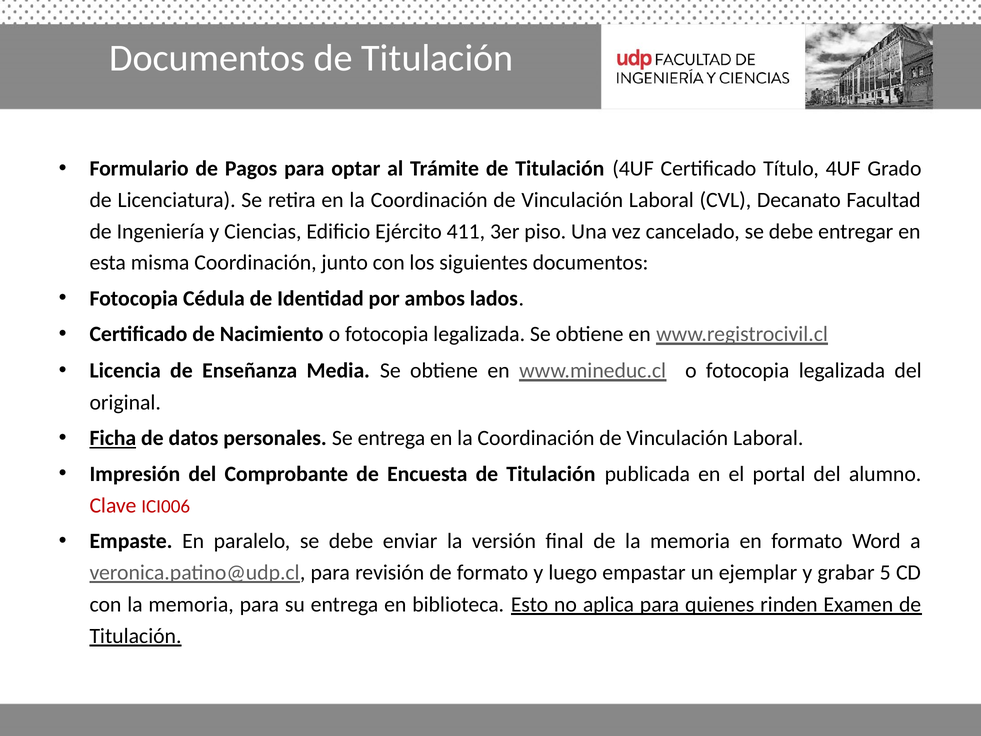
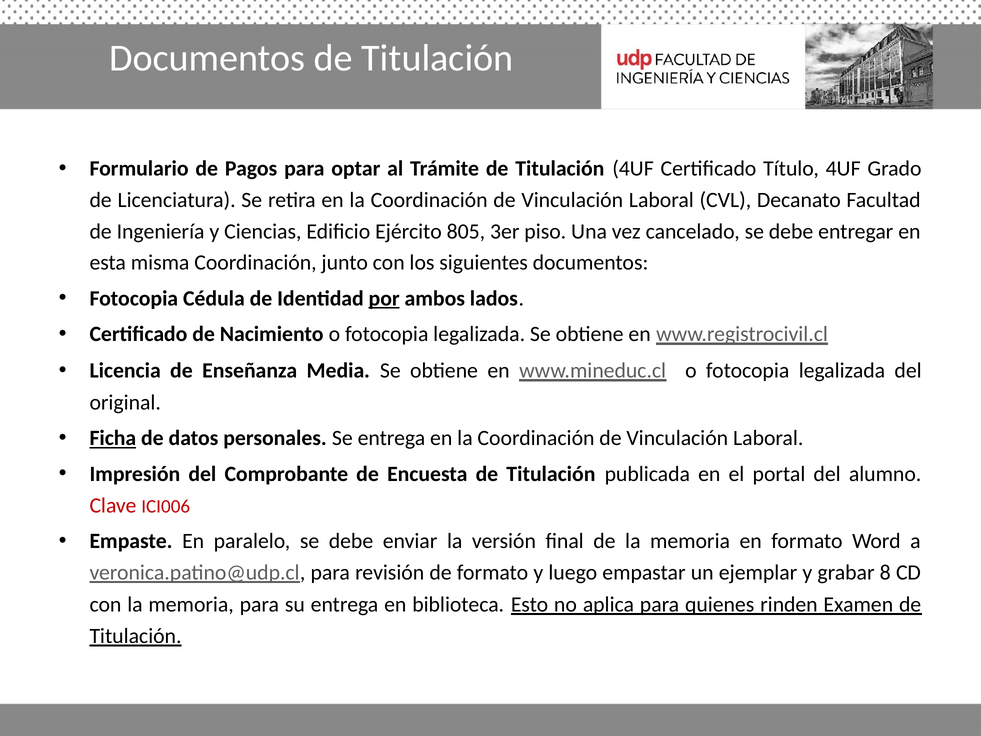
411: 411 -> 805 (466, 231)
por underline: none -> present (384, 298)
5: 5 -> 8 (885, 572)
